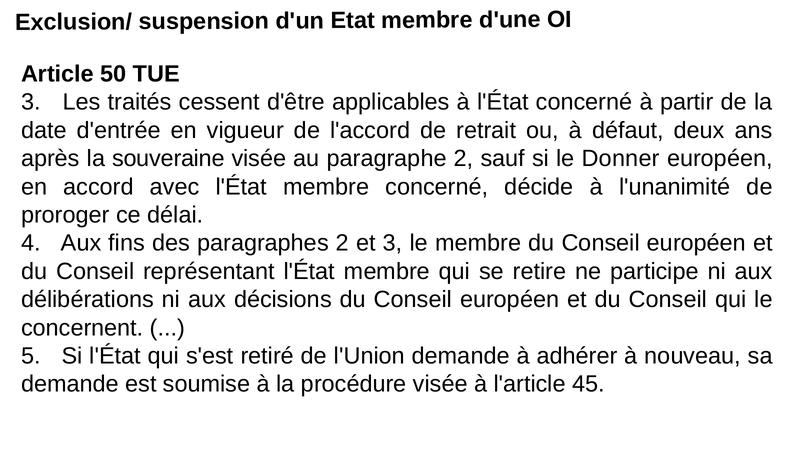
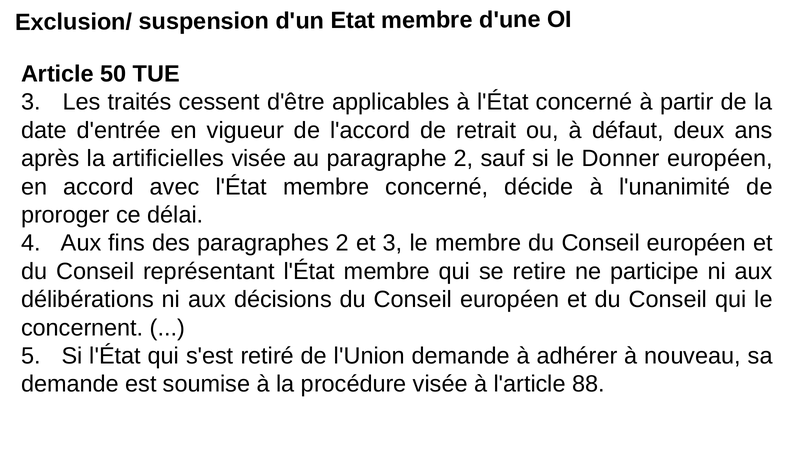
souveraine: souveraine -> artificielles (168, 159)
45: 45 -> 88 (589, 384)
